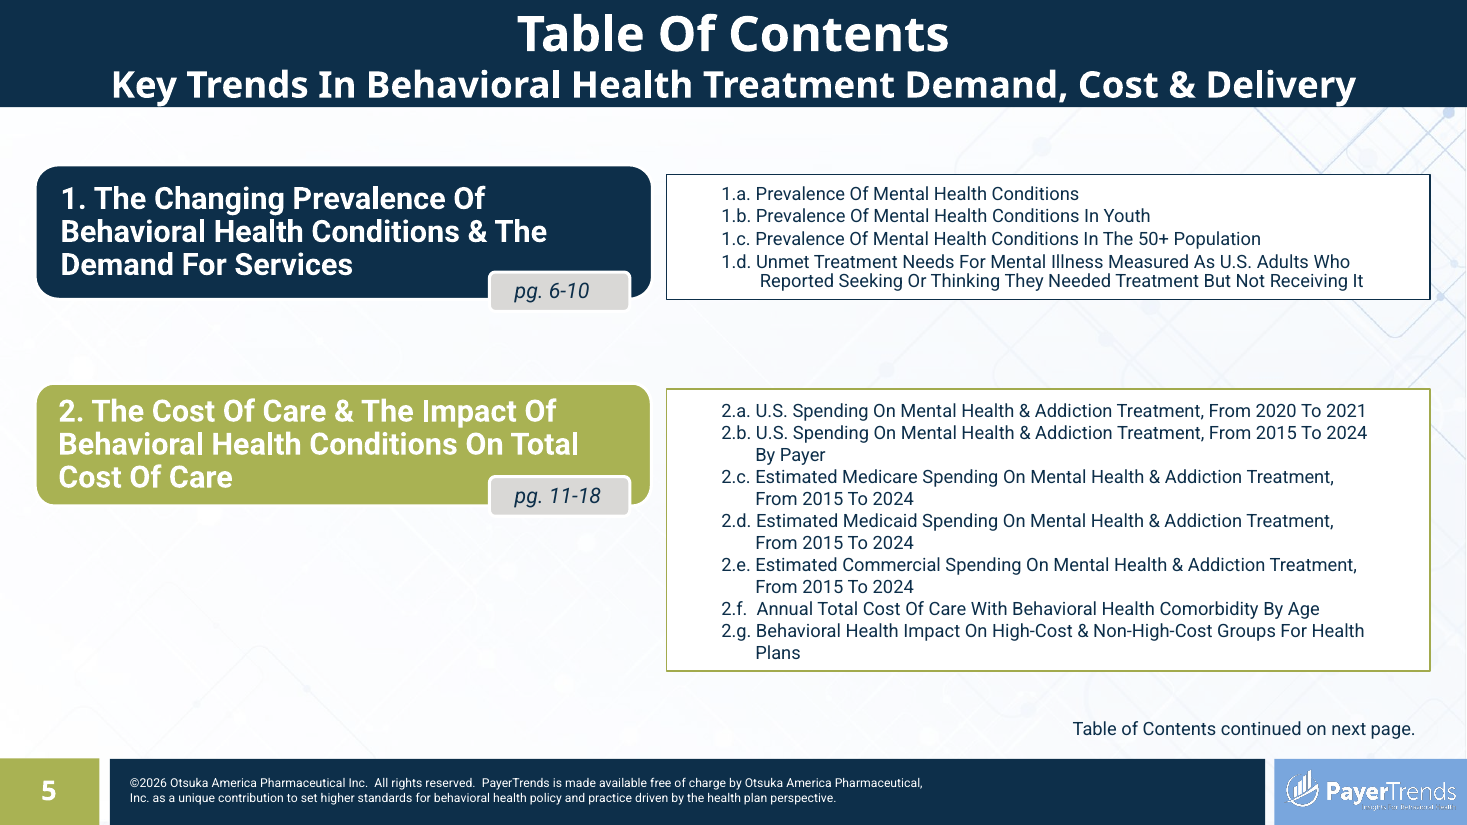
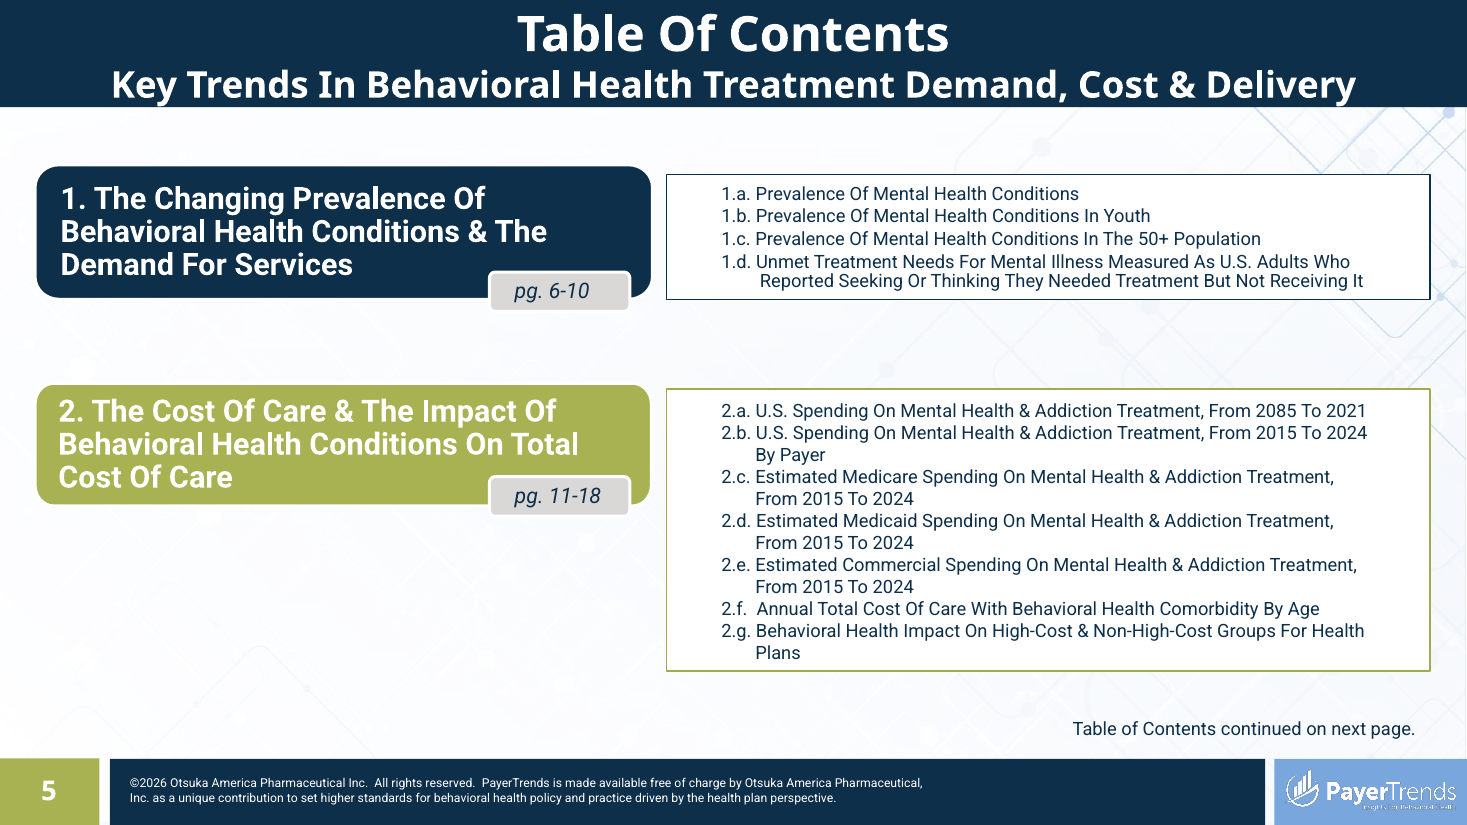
2020: 2020 -> 2085 (1276, 411)
